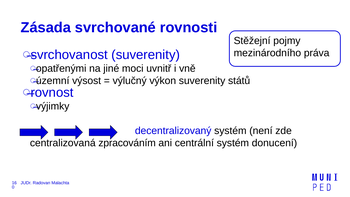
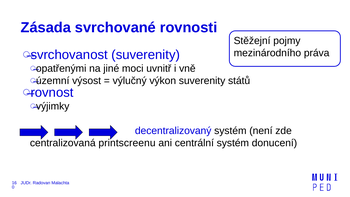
zpracováním: zpracováním -> printscreenu (127, 143)
